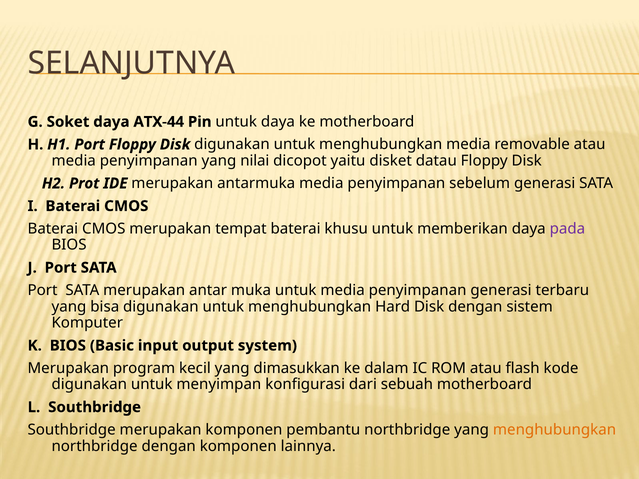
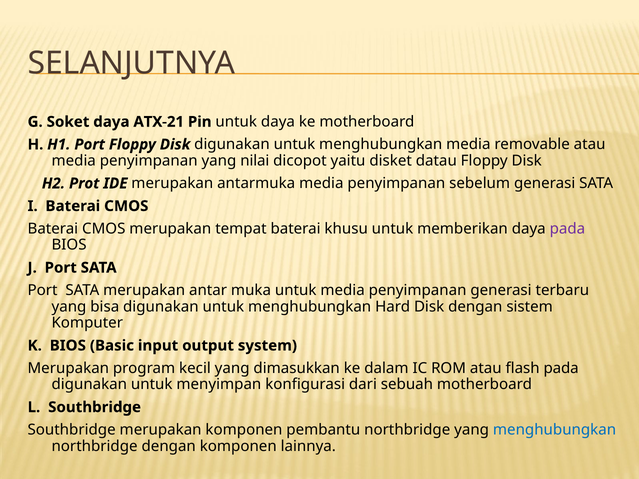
ATX-44: ATX-44 -> ATX-21 (159, 122)
flash kode: kode -> pada (561, 368)
menghubungkan colour: orange -> blue (555, 430)
